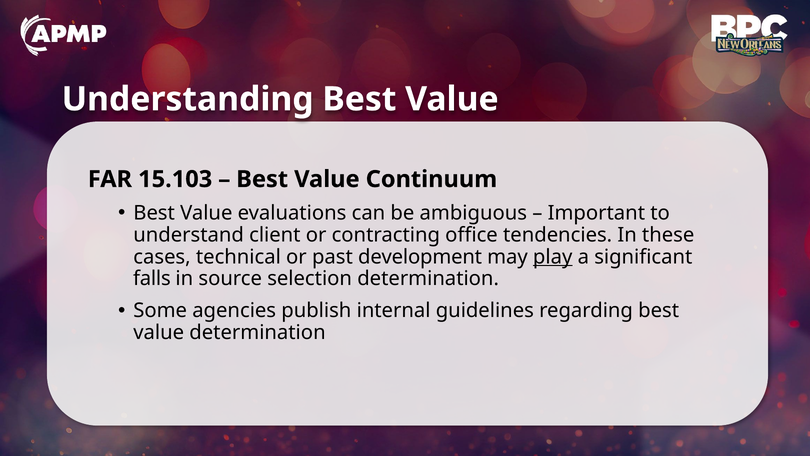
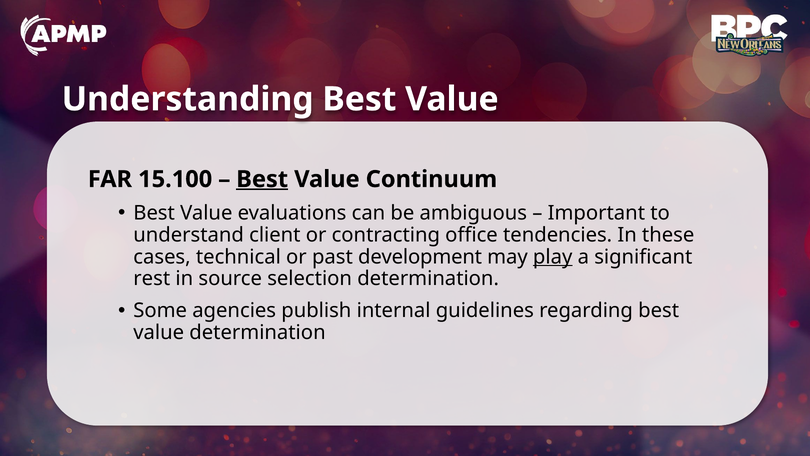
15.103: 15.103 -> 15.100 (175, 179)
Best underline: none -> present (262, 179)
falls: falls -> rest (152, 279)
